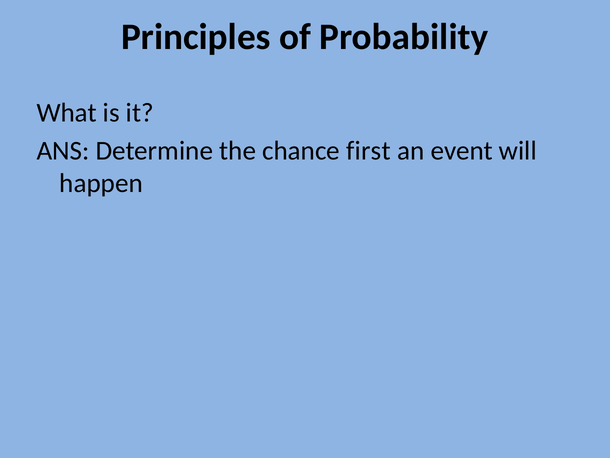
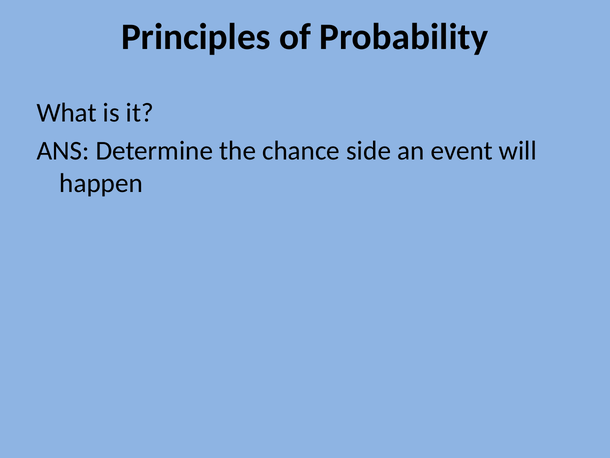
first: first -> side (369, 151)
